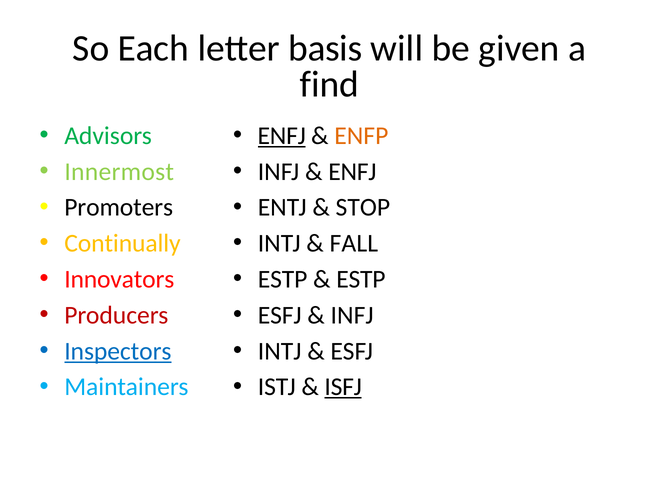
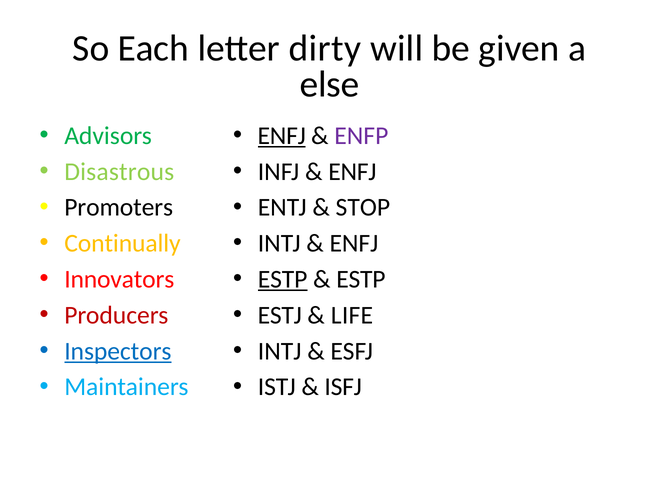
basis: basis -> dirty (325, 49)
find: find -> else (330, 85)
ENFP colour: orange -> purple (361, 136)
Innermost: Innermost -> Disastrous (119, 172)
FALL: FALL -> ENFJ (354, 244)
ESTP underline: none -> present (283, 279)
ESFJ: ESFJ -> ESTJ (280, 315)
INFJ: INFJ -> LIFE (352, 315)
ISFJ underline: present -> none (343, 387)
